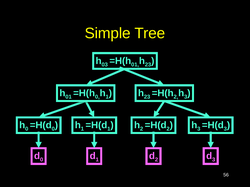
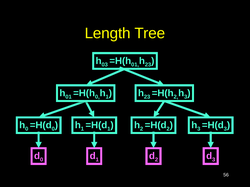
Simple: Simple -> Length (108, 33)
